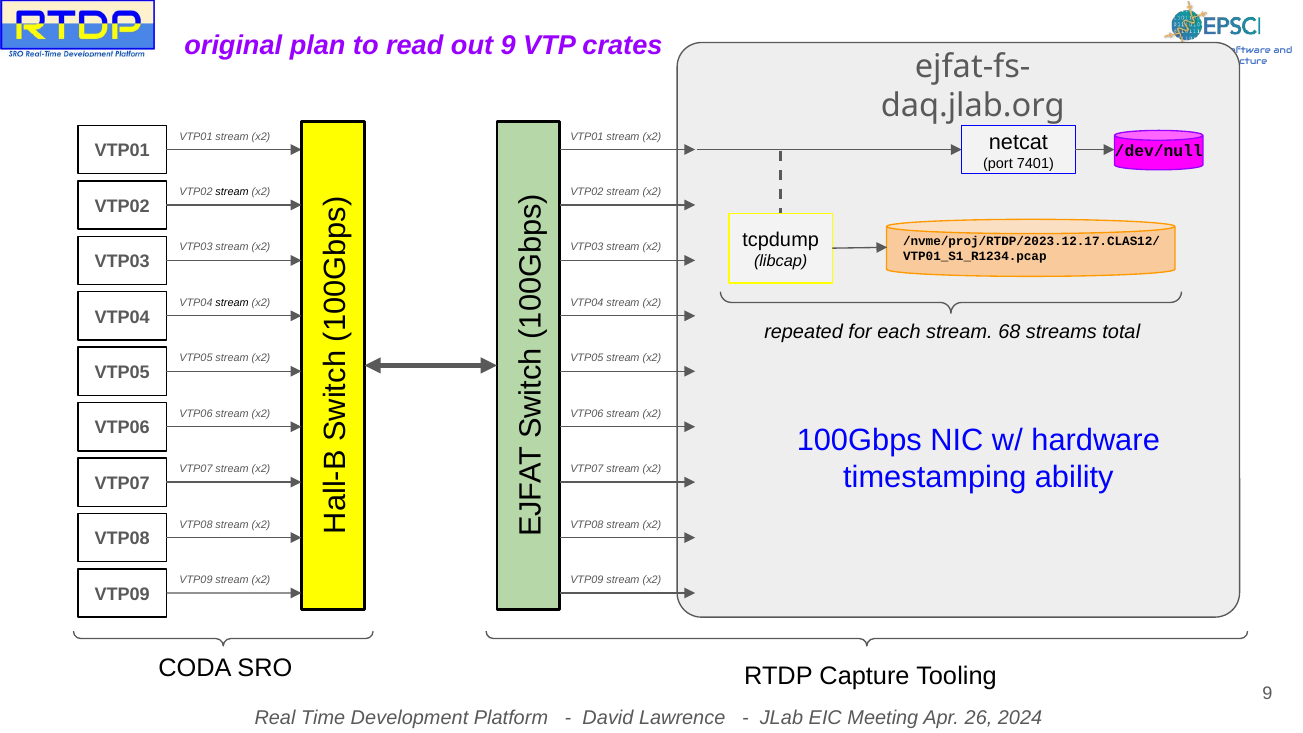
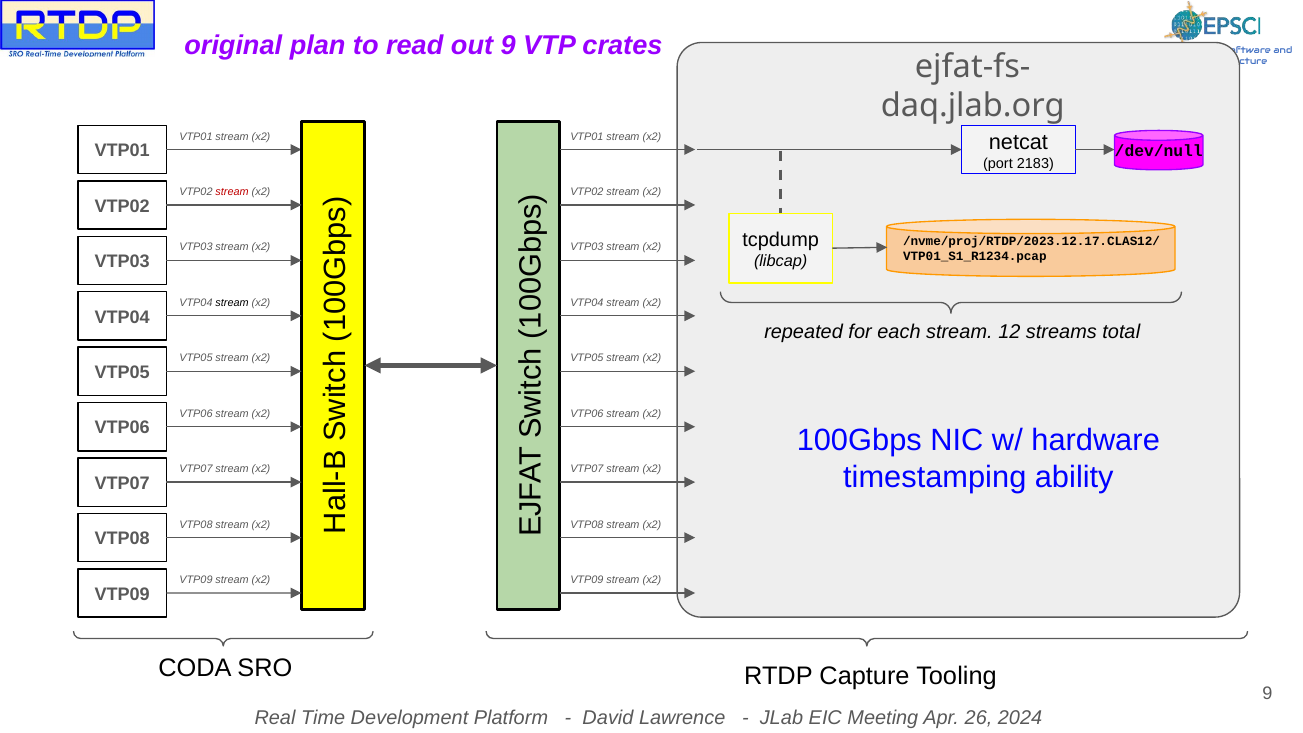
7401: 7401 -> 2183 (1035, 164)
stream colour: black -> red (232, 192)
68: 68 -> 12 (1009, 332)
